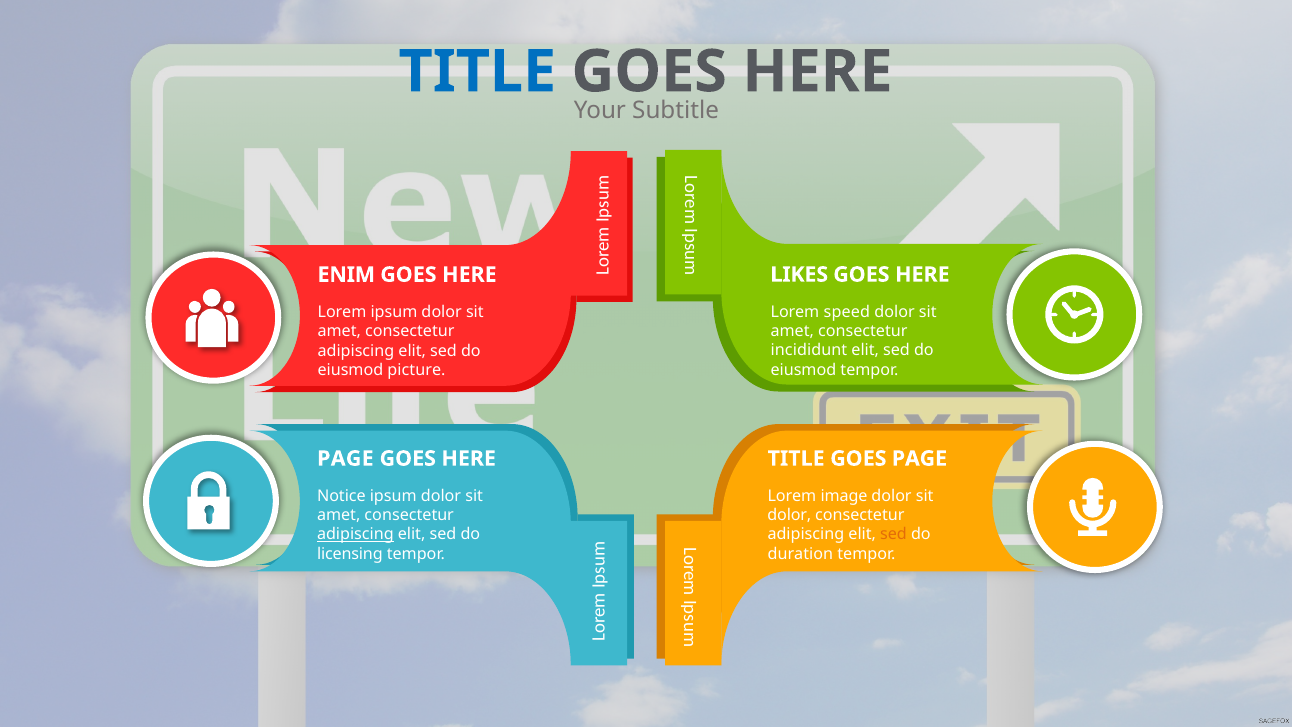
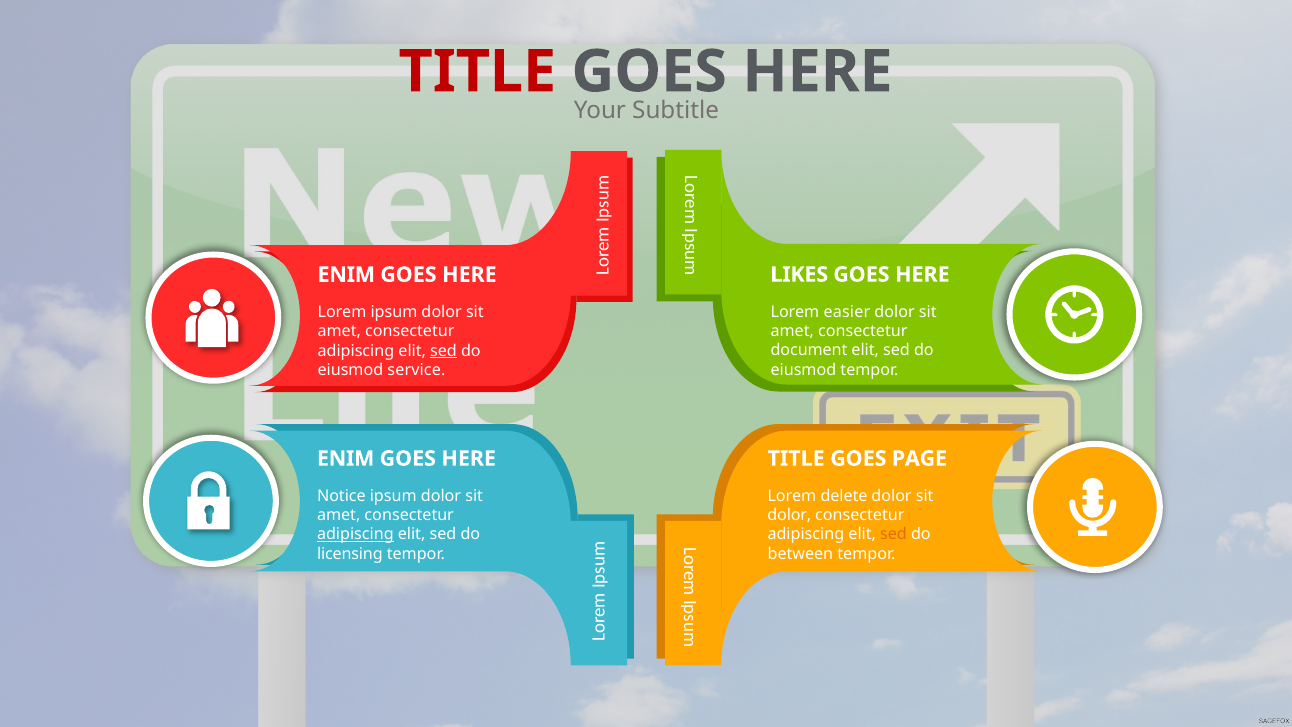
TITLE colour: blue -> red (477, 72)
speed: speed -> easier (847, 312)
incididunt: incididunt -> document (809, 350)
sed underline: none -> present (444, 351)
picture: picture -> service (416, 370)
PAGE: PAGE -> ENIM (346, 458)
image: image -> delete (844, 496)
duration: duration -> between (800, 554)
